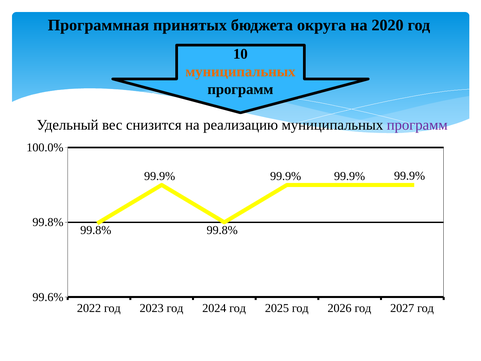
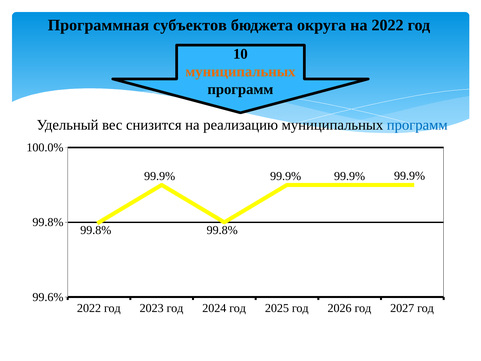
принятых: принятых -> субъектов (190, 25)
на 2020: 2020 -> 2022 (388, 25)
программ colour: purple -> blue (417, 125)
